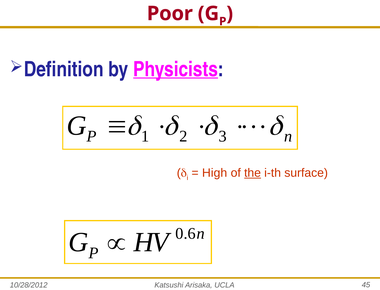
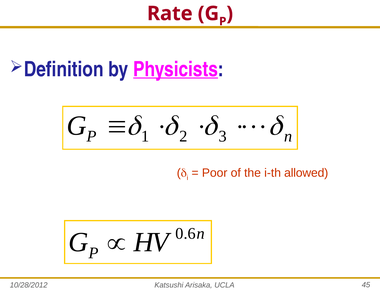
Poor: Poor -> Rate (170, 14)
High: High -> Poor (215, 173)
the underline: present -> none (253, 173)
surface: surface -> allowed (306, 173)
